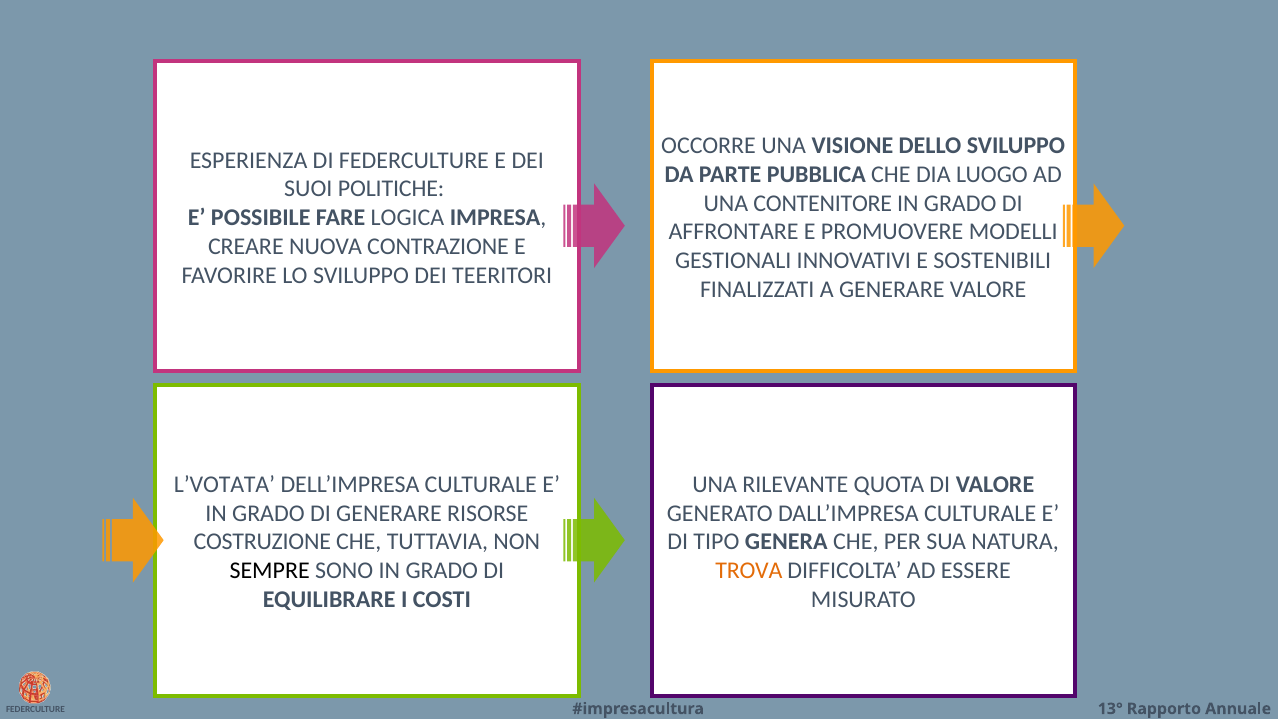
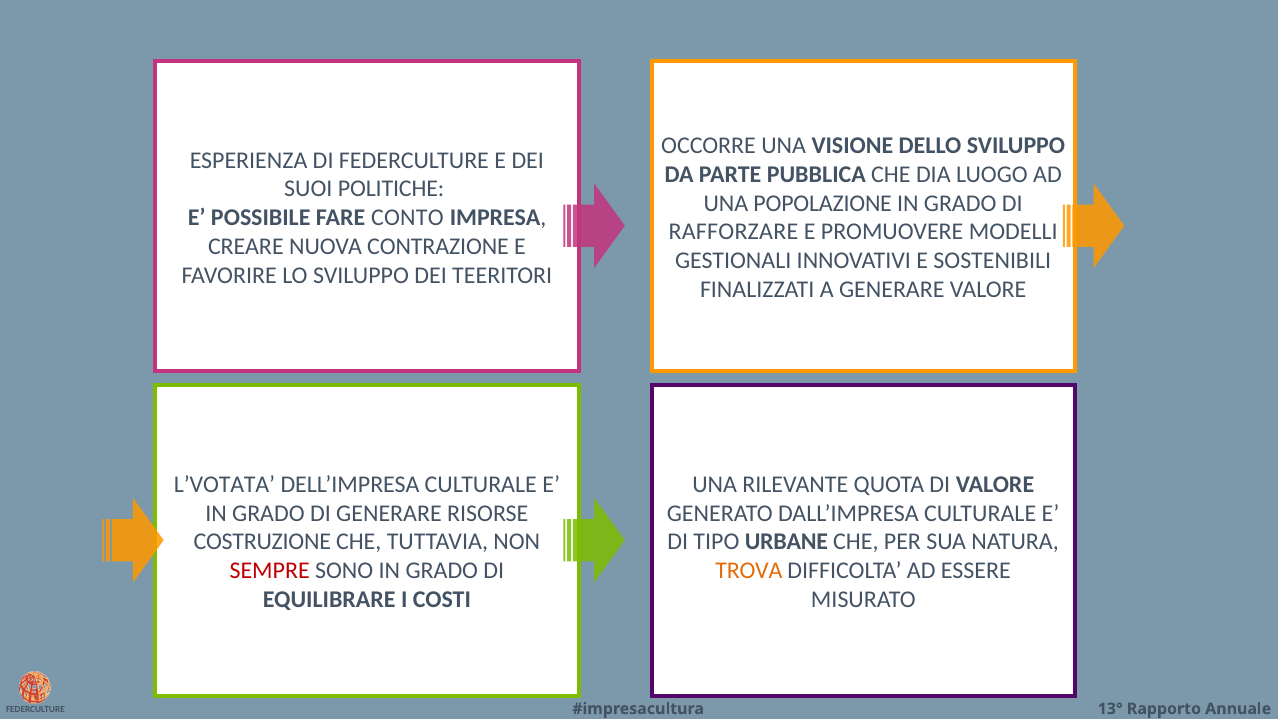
CONTENITORE: CONTENITORE -> POPOLAZIONE (823, 203)
LOGICA: LOGICA -> CONTO (407, 218)
AFFRONTARE: AFFRONTARE -> RAFFORZARE (733, 232)
GENERA: GENERA -> URBANE (786, 542)
SEMPRE colour: black -> red (270, 571)
